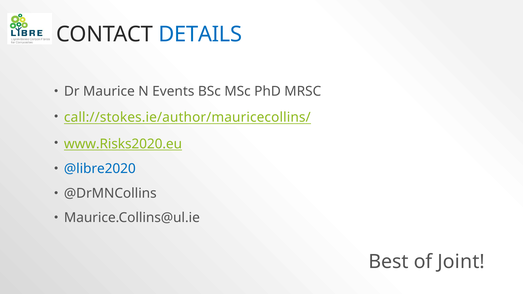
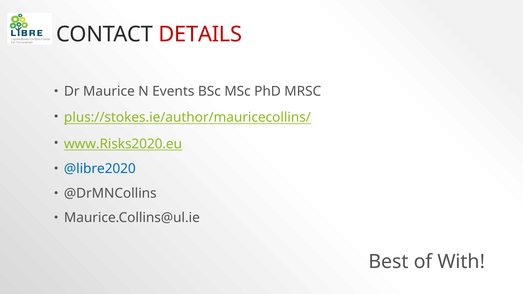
DETAILS colour: blue -> red (200, 34)
call://stokes.ie/author/mauricecollins/: call://stokes.ie/author/mauricecollins/ -> plus://stokes.ie/author/mauricecollins/ (187, 118)
Joint: Joint -> With (461, 262)
